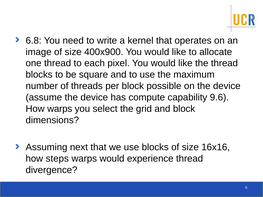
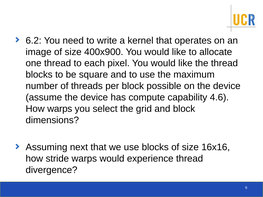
6.8: 6.8 -> 6.2 (34, 41)
9.6: 9.6 -> 4.6 (219, 98)
steps: steps -> stride (57, 159)
